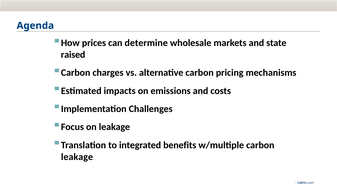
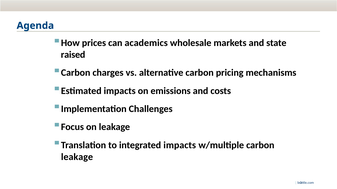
determine: determine -> academics (146, 43)
integrated benefits: benefits -> impacts (180, 145)
